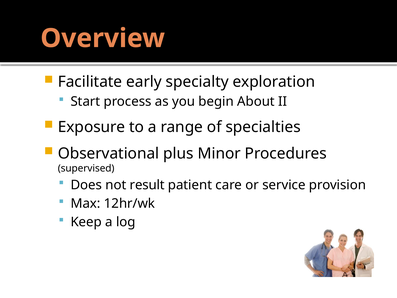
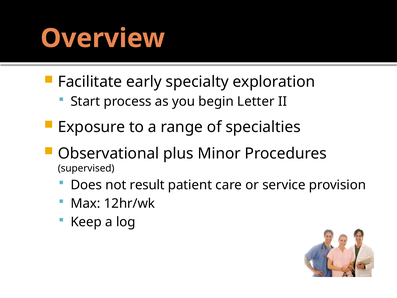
About: About -> Letter (256, 102)
